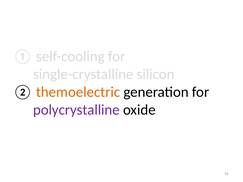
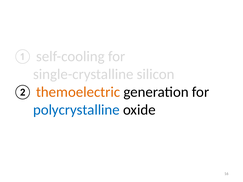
polycrystalline colour: purple -> blue (76, 110)
